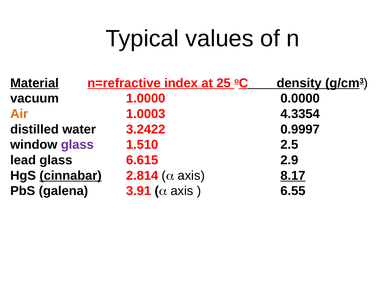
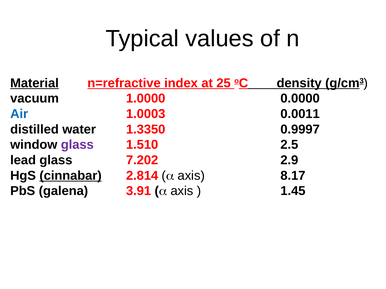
Air colour: orange -> blue (19, 114)
4.3354: 4.3354 -> 0.0011 (300, 114)
3.2422: 3.2422 -> 1.3350 (146, 130)
6.615: 6.615 -> 7.202 (142, 160)
8.17 underline: present -> none (293, 176)
6.55: 6.55 -> 1.45 (293, 191)
